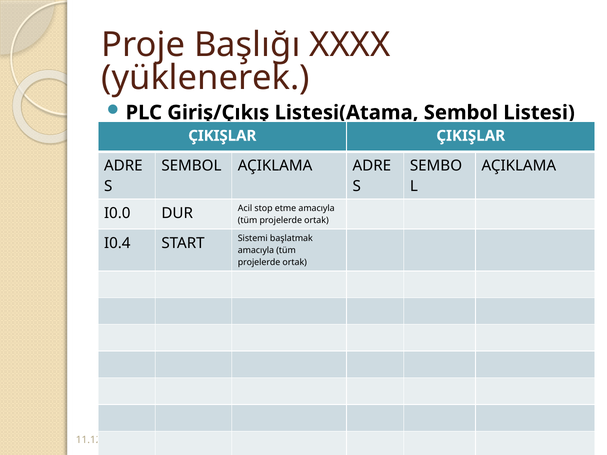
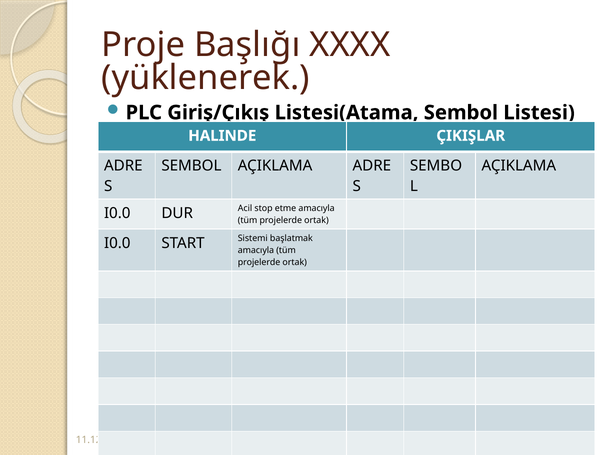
ÇIKIŞLAR: ÇIKIŞLAR -> HALINDE (222, 136)
I0.4: I0.4 -> I0.0 (117, 243)
